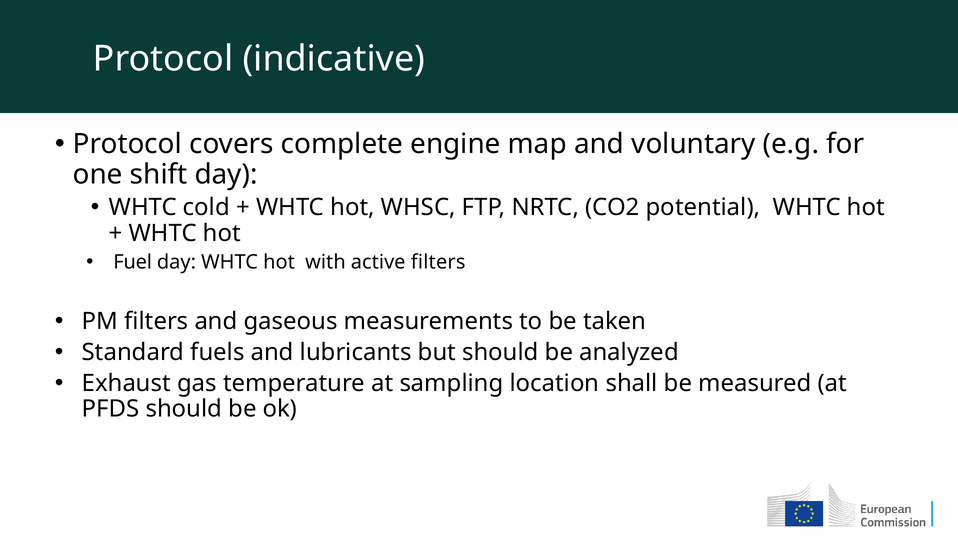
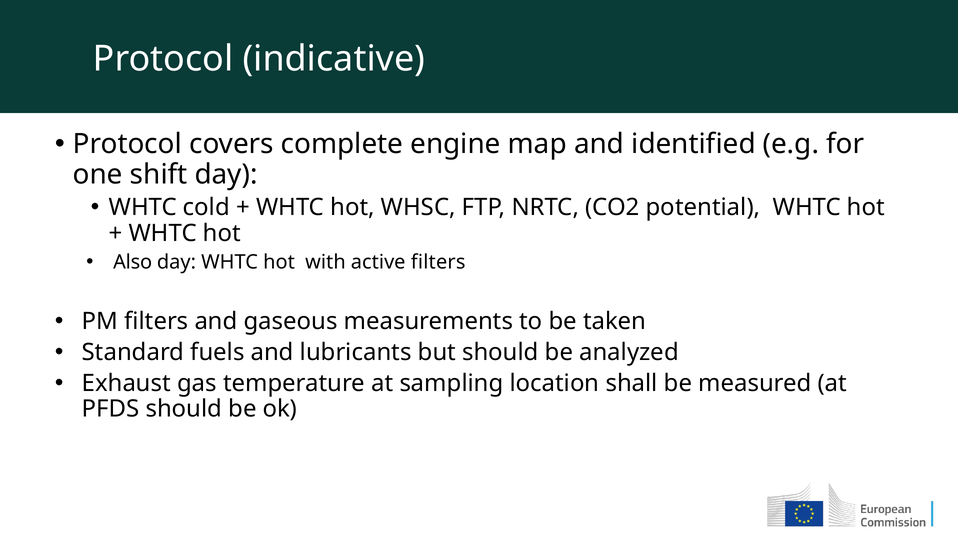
voluntary: voluntary -> identified (694, 144)
Fuel: Fuel -> Also (133, 262)
